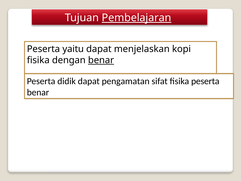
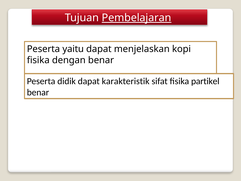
benar underline: present -> none (101, 60)
pengamatan: pengamatan -> karakteristik (126, 81)
fisika peserta: peserta -> partikel (205, 81)
